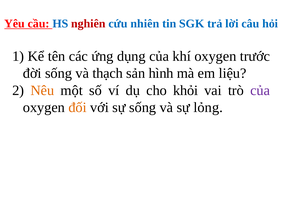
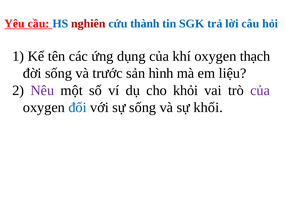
nhiên: nhiên -> thành (145, 24)
trước: trước -> thạch (255, 56)
thạch: thạch -> trước (108, 74)
Nêu colour: orange -> purple (42, 91)
đối colour: orange -> blue (78, 108)
lỏng: lỏng -> khối (208, 108)
